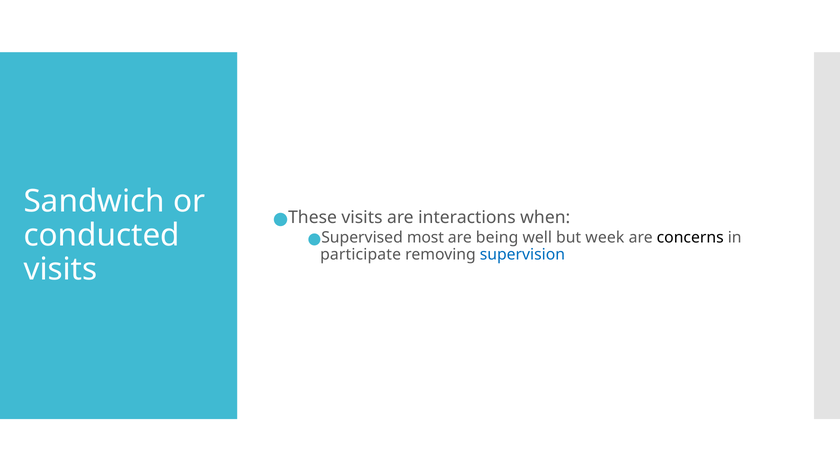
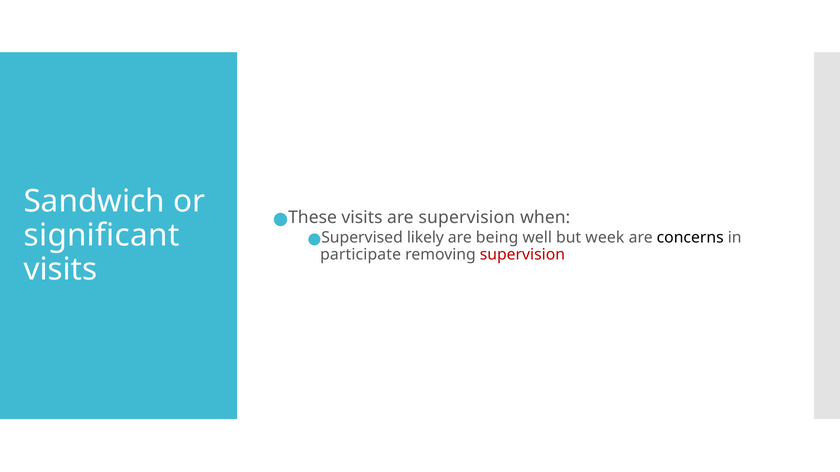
are interactions: interactions -> supervision (467, 218)
conducted: conducted -> significant (102, 236)
most: most -> likely (425, 238)
supervision colour: blue -> red (522, 255)
